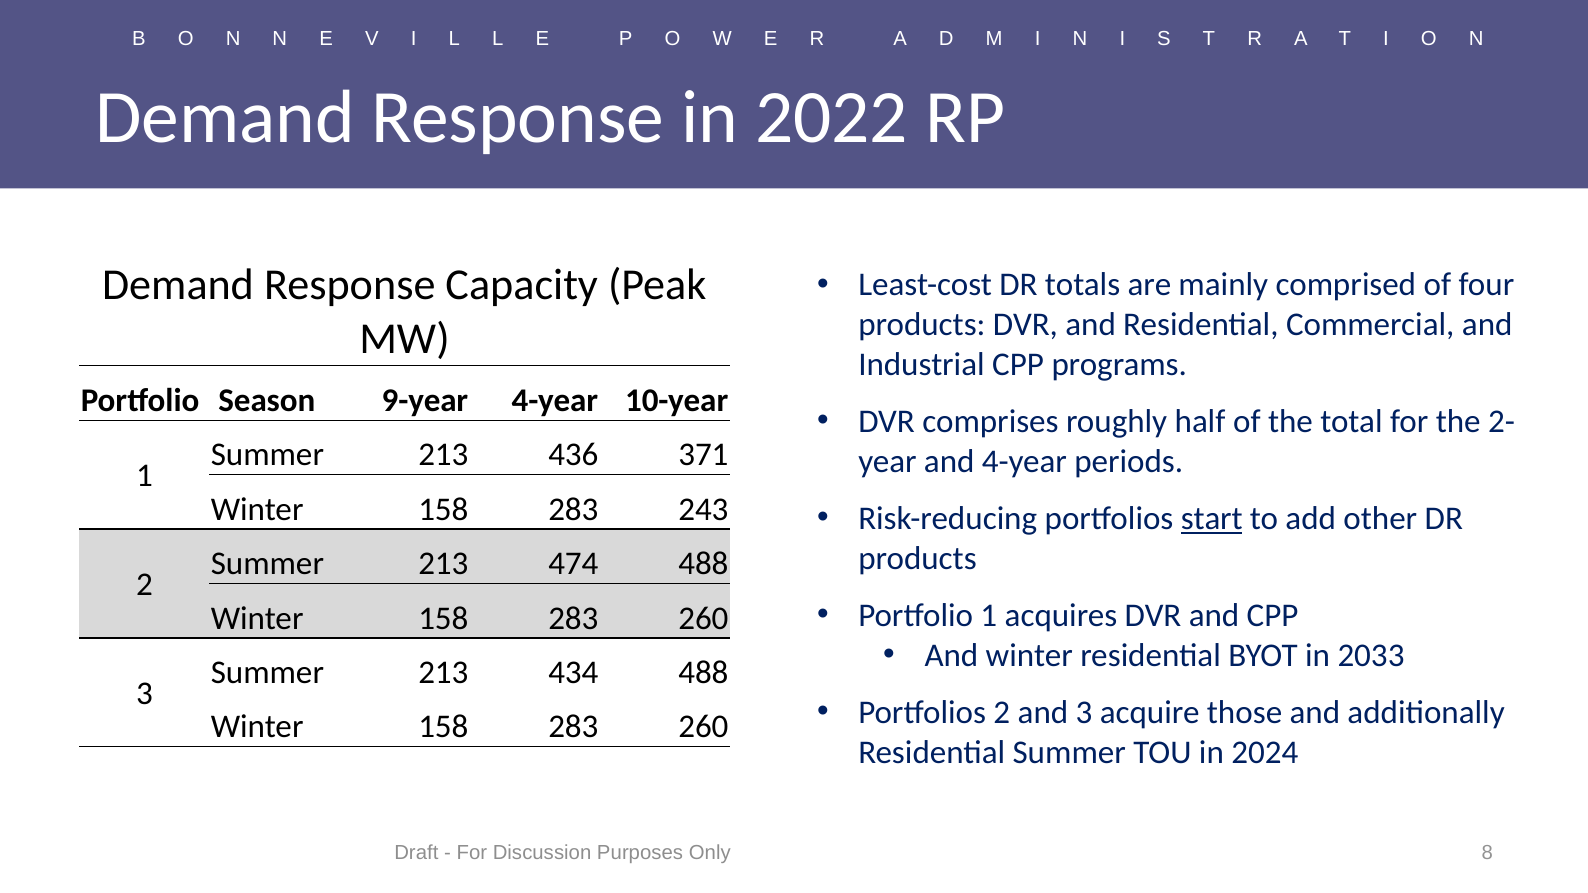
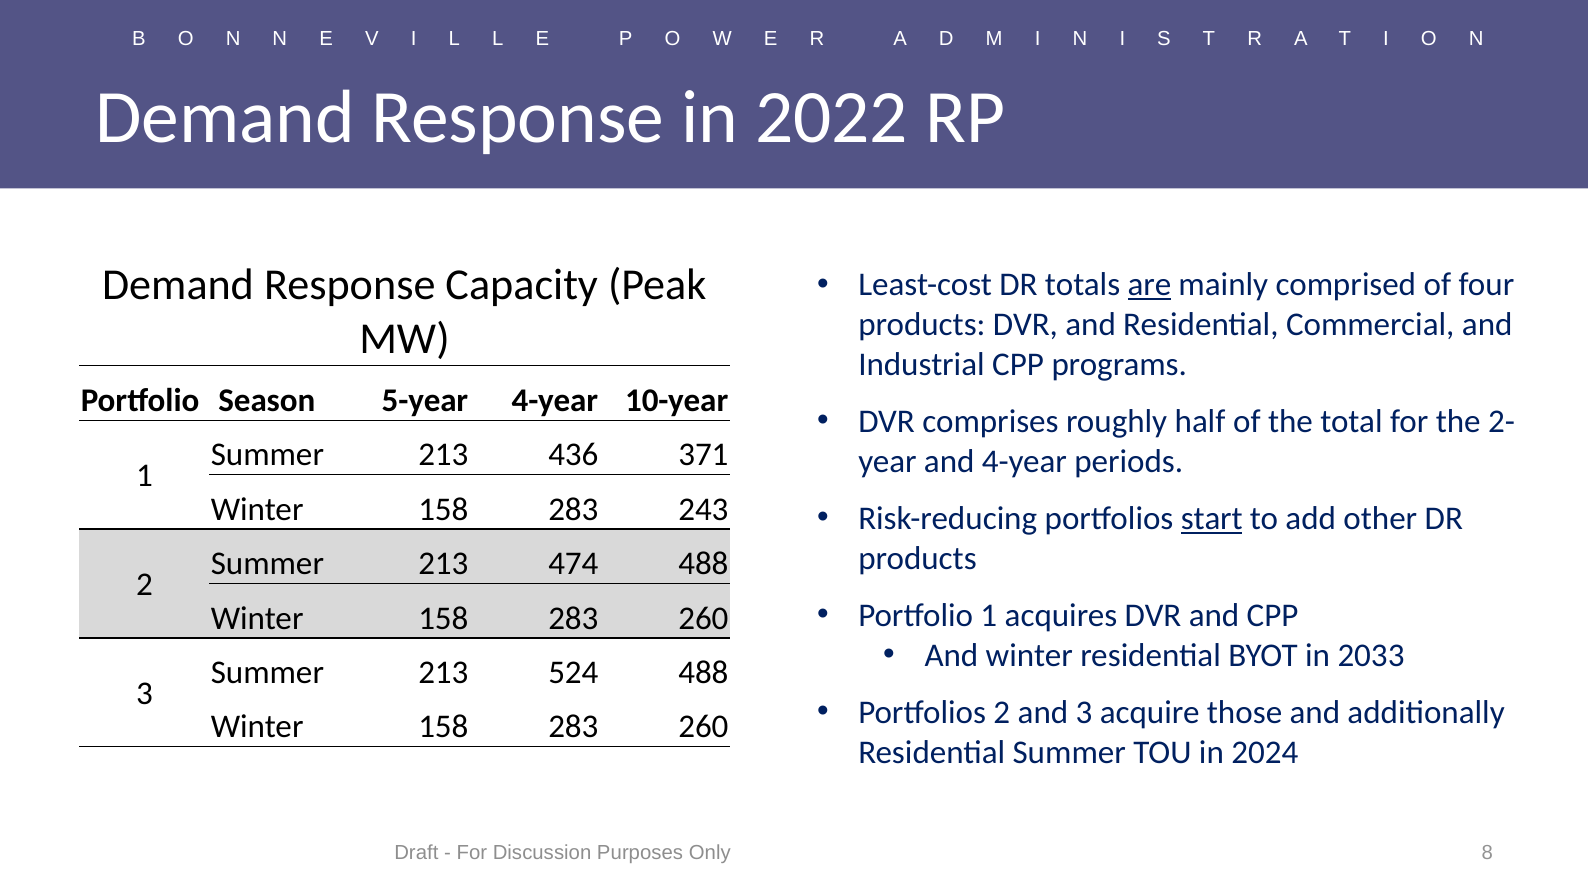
are underline: none -> present (1149, 285)
9-year: 9-year -> 5-year (425, 400)
434: 434 -> 524 (573, 673)
